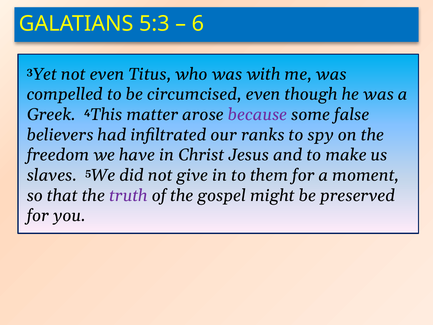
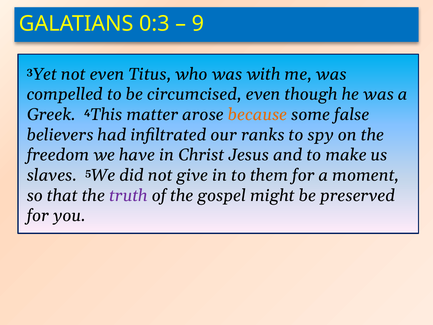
5:3: 5:3 -> 0:3 (154, 24)
6: 6 -> 9 (198, 24)
because colour: purple -> orange (258, 114)
